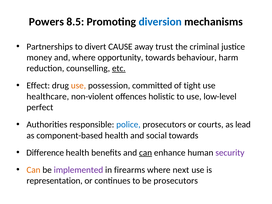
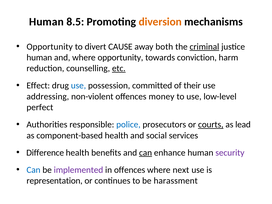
Powers: Powers -> Human (46, 22)
diversion colour: blue -> orange (160, 22)
Partnerships: Partnerships -> Opportunity (50, 47)
trust: trust -> both (164, 47)
criminal underline: none -> present (204, 47)
money: money -> human (39, 57)
behaviour: behaviour -> conviction (197, 57)
use colour: orange -> blue (78, 86)
tight: tight -> their (192, 86)
healthcare: healthcare -> addressing (48, 96)
holistic: holistic -> money (161, 96)
courts underline: none -> present (211, 125)
social towards: towards -> services (183, 135)
Can colour: orange -> blue (33, 170)
in firearms: firearms -> offences (130, 170)
be prosecutors: prosecutors -> harassment (176, 181)
